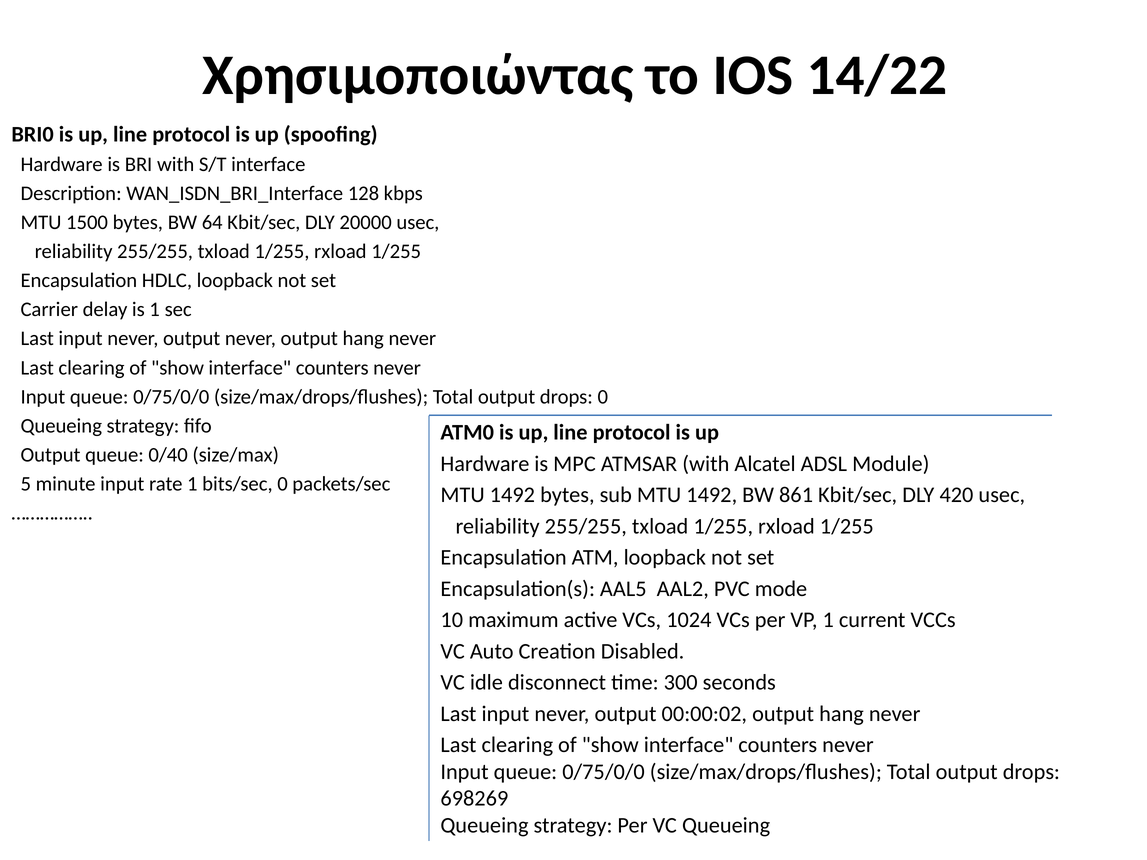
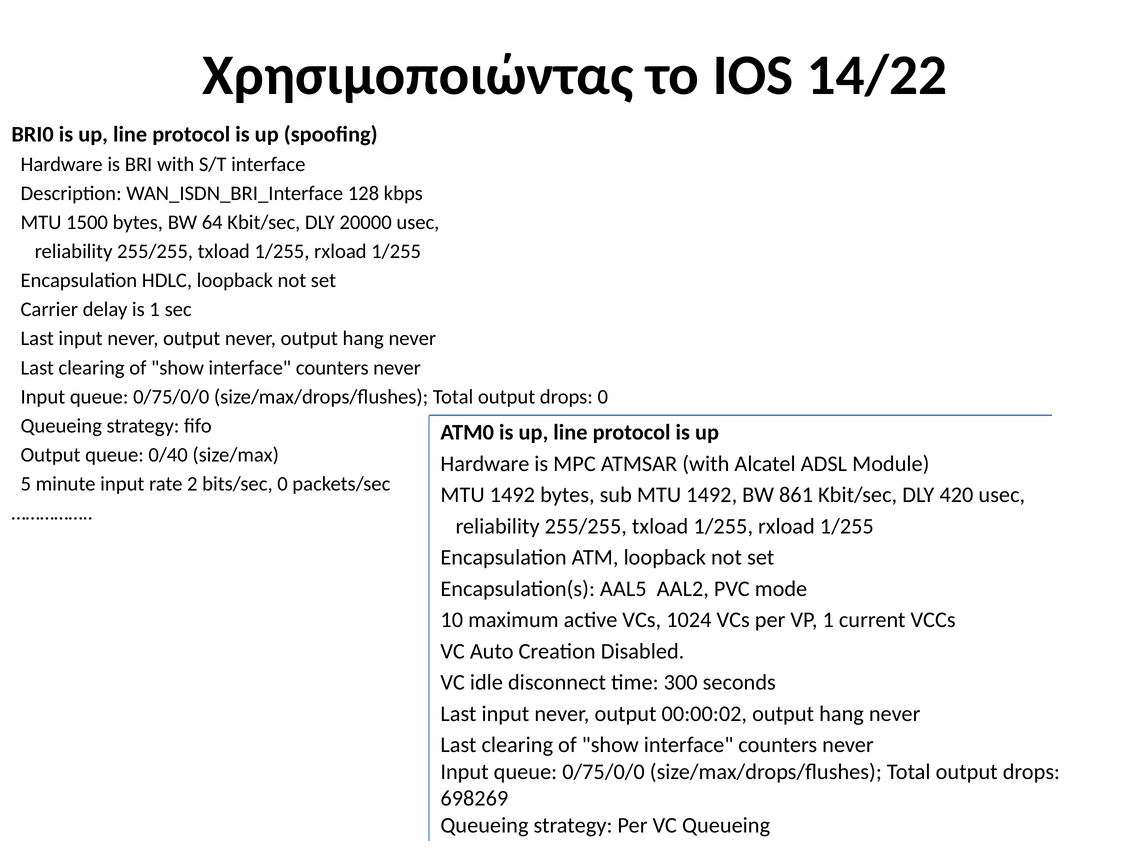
rate 1: 1 -> 2 (192, 484)
